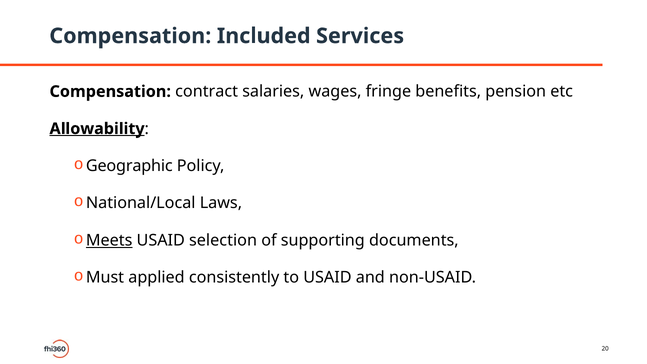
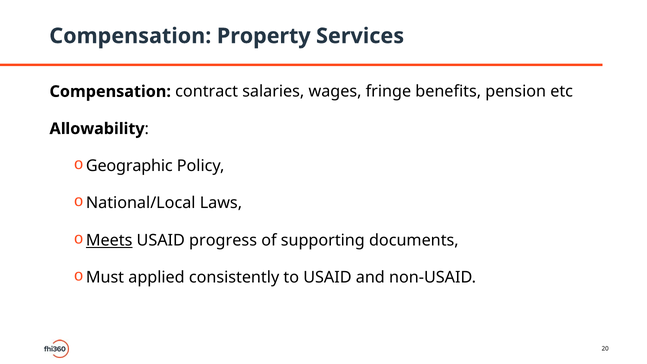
Included: Included -> Property (264, 36)
Allowability underline: present -> none (97, 129)
selection: selection -> progress (223, 240)
